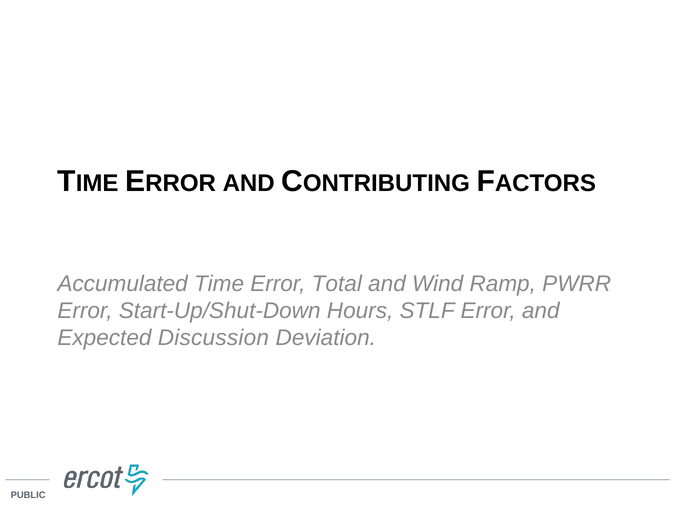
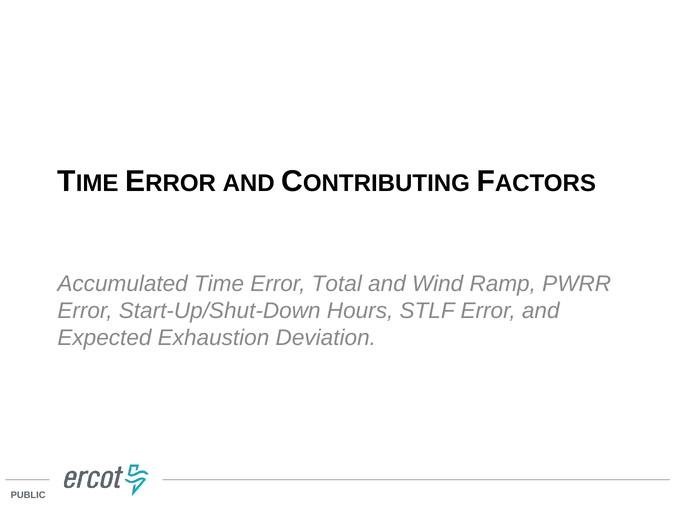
Discussion: Discussion -> Exhaustion (214, 338)
